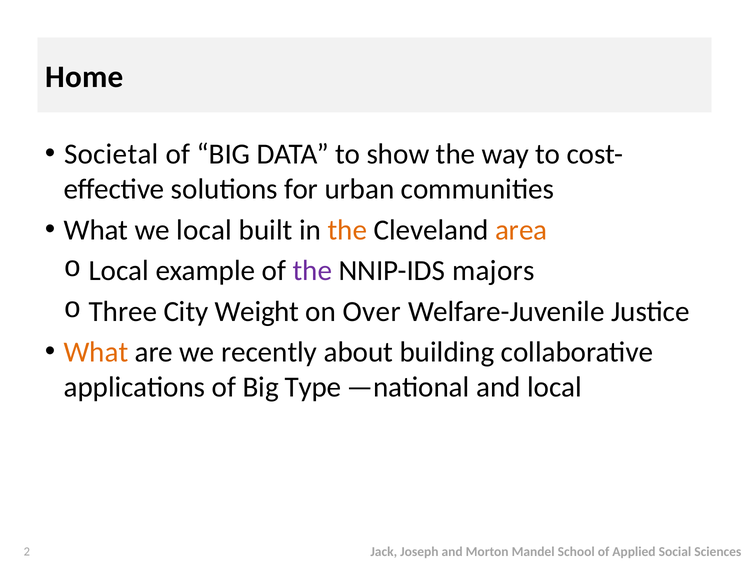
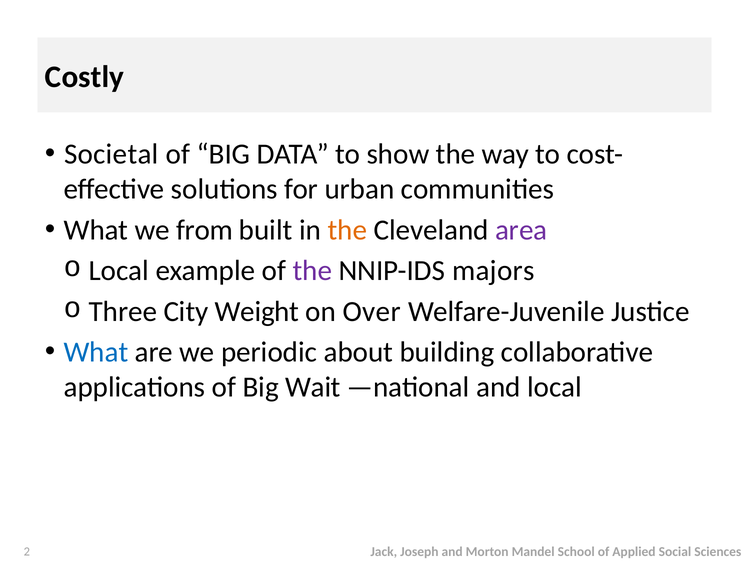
Home: Home -> Costly (85, 77)
we local: local -> from (204, 230)
area colour: orange -> purple (521, 230)
What colour: orange -> blue (96, 352)
recently: recently -> periodic (269, 352)
Type: Type -> Wait (313, 387)
